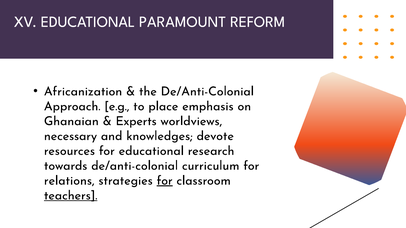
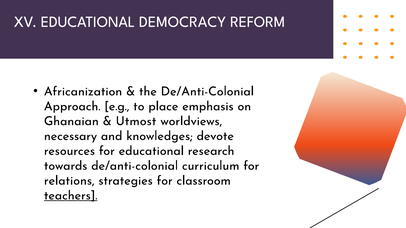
PARAMOUNT: PARAMOUNT -> DEMOCRACY (182, 22)
Experts: Experts -> Utmost (136, 121)
for underline: present -> none (165, 181)
